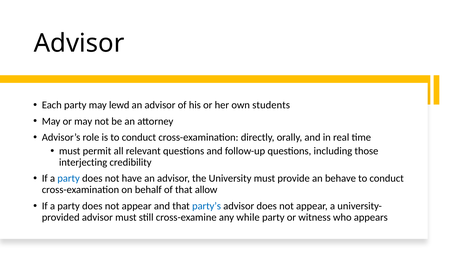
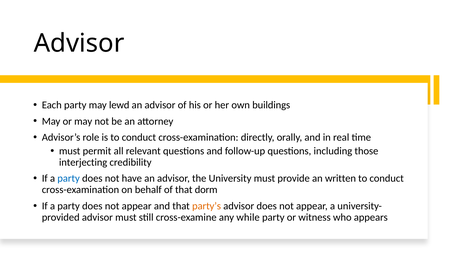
students: students -> buildings (271, 105)
behave: behave -> written (340, 178)
allow: allow -> dorm (206, 190)
party’s colour: blue -> orange (207, 206)
